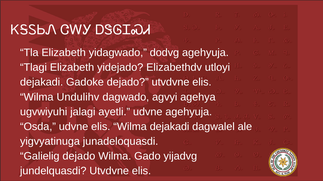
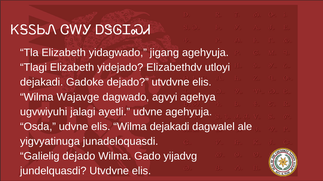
dodvg: dodvg -> jigang (164, 53)
Undulihv: Undulihv -> Wajavge (78, 97)
